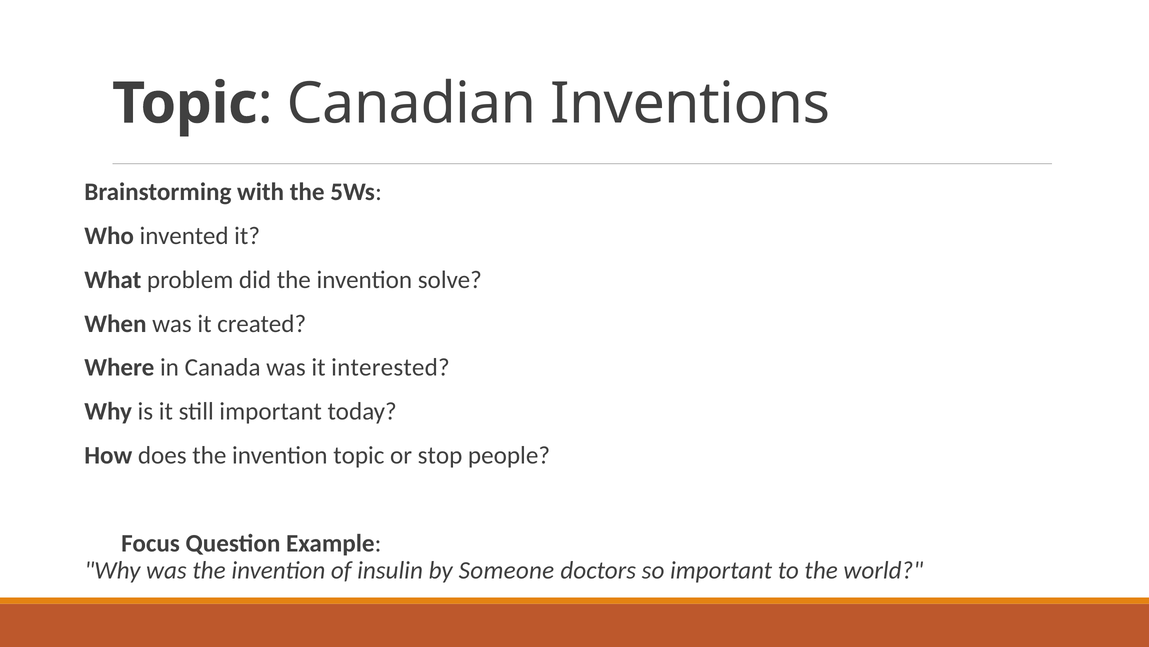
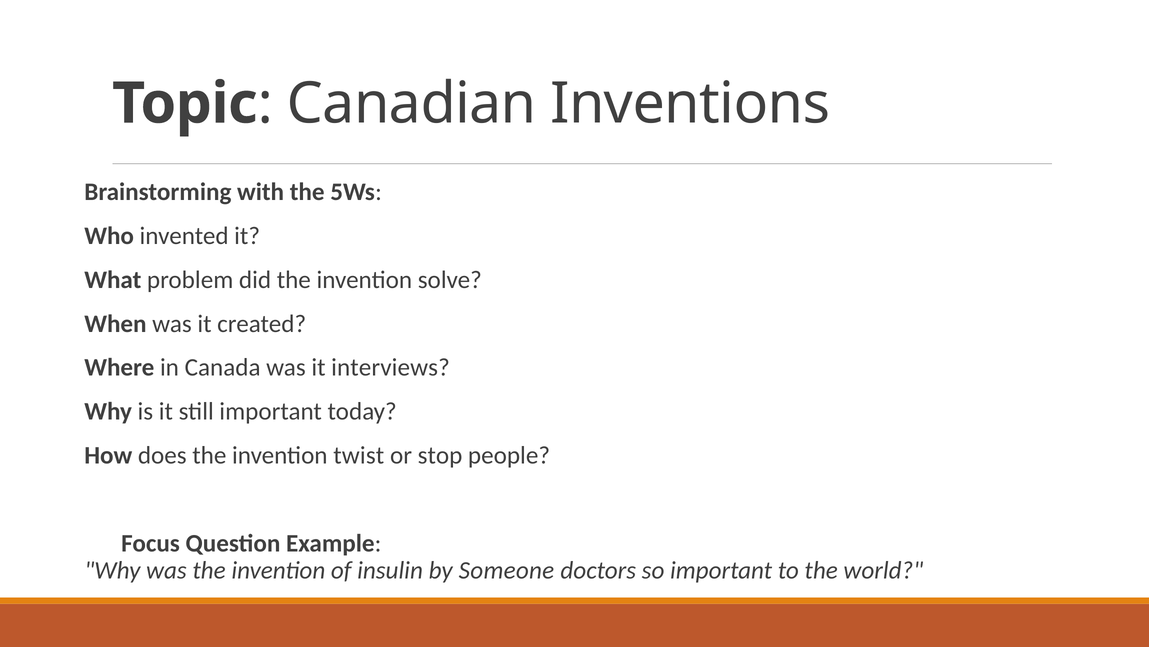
interested: interested -> interviews (390, 367)
invention topic: topic -> twist (359, 455)
